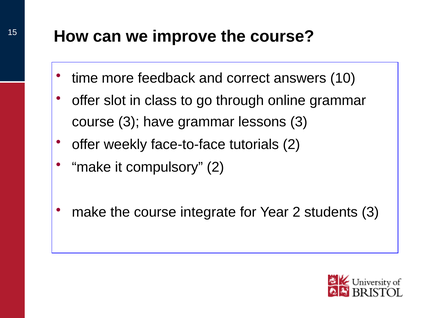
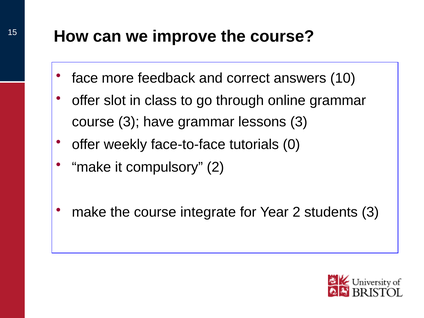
time: time -> face (85, 78)
tutorials 2: 2 -> 0 (291, 144)
